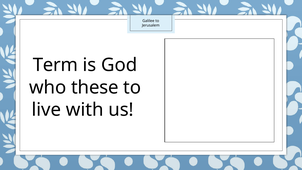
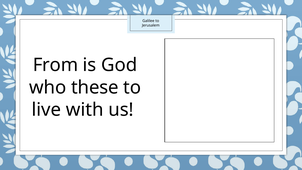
Term: Term -> From (55, 65)
